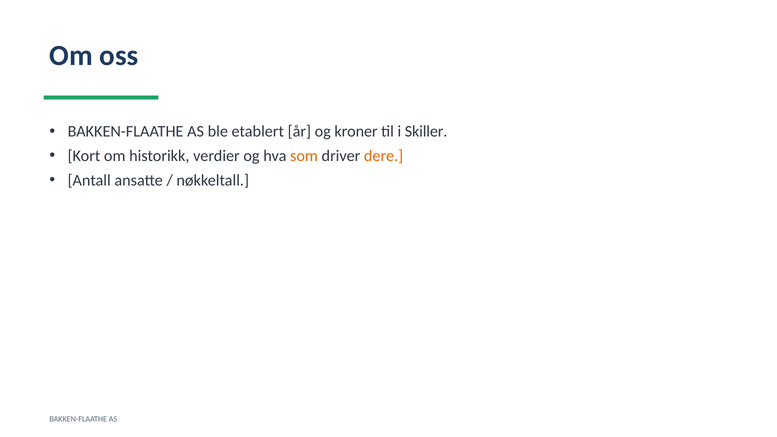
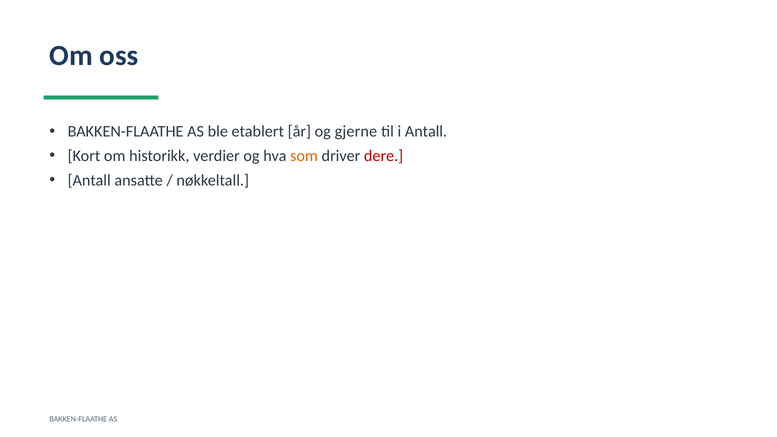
kroner: kroner -> gjerne (356, 132)
i Skiller: Skiller -> Antall (426, 132)
dere colour: orange -> red (384, 156)
